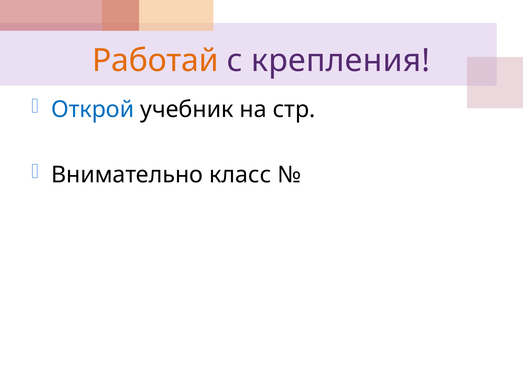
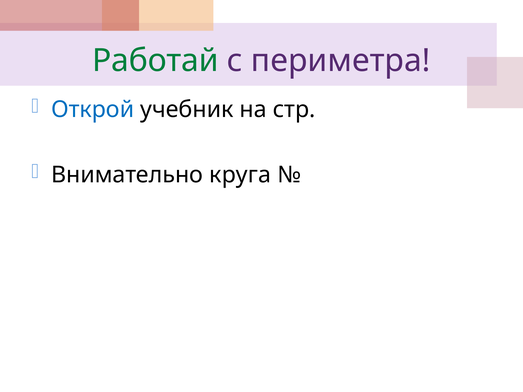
Работай colour: orange -> green (155, 61)
крепления: крепления -> периметра (341, 61)
класс: класс -> круга (240, 175)
